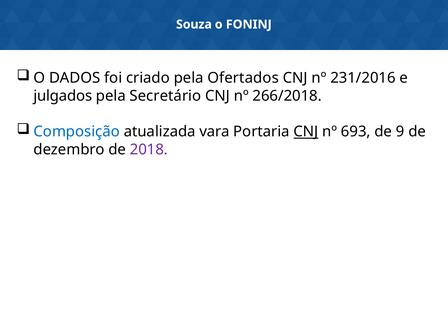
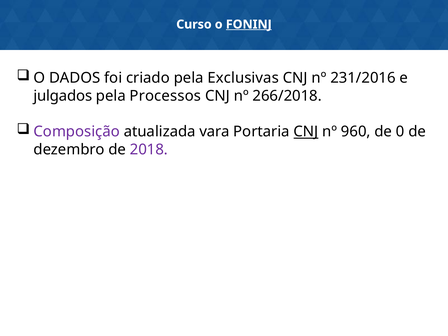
Souza: Souza -> Curso (194, 24)
FONINJ underline: none -> present (249, 24)
Ofertados: Ofertados -> Exclusivas (243, 78)
Secretário: Secretário -> Processos (165, 96)
Composição colour: blue -> purple (77, 132)
693: 693 -> 960 (356, 132)
9: 9 -> 0 (400, 132)
